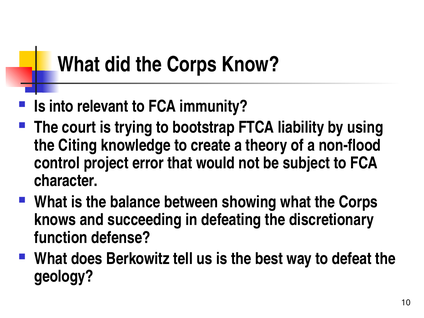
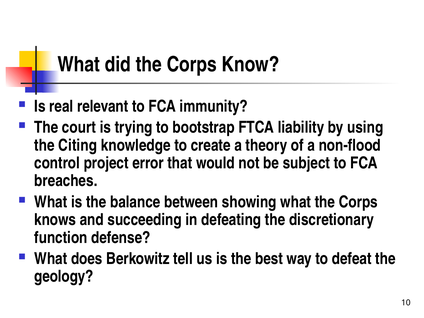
into: into -> real (61, 106)
character: character -> breaches (66, 181)
